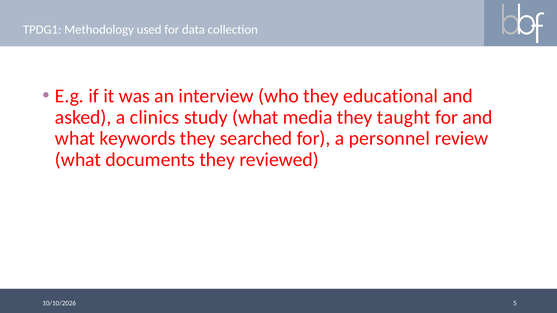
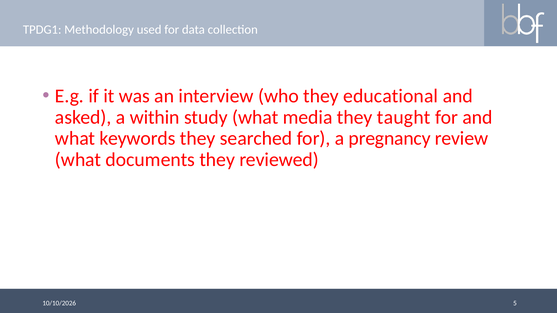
clinics: clinics -> within (155, 117)
personnel: personnel -> pregnancy (390, 139)
